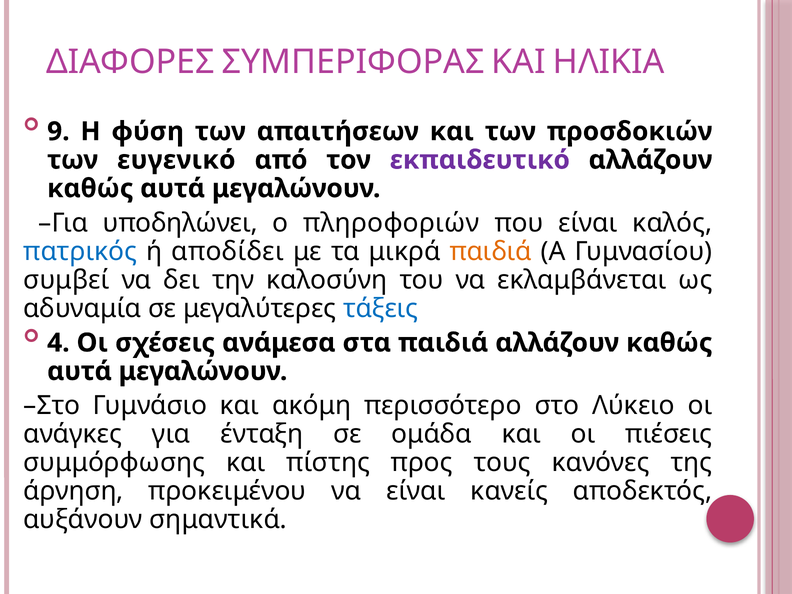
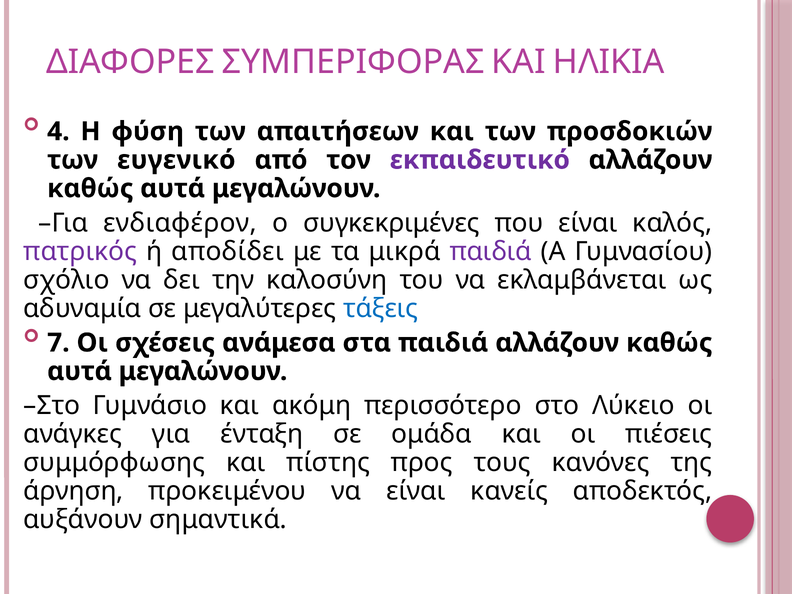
9: 9 -> 4 (58, 131)
υποδηλώνει: υποδηλώνει -> ενδιαφέρον (180, 223)
πληροφοριών: πληροφοριών -> συγκεκριμένες (392, 223)
πατρικός colour: blue -> purple (80, 251)
παιδιά colour: orange -> purple (491, 251)
συμβεί: συμβεί -> σχόλιο (66, 280)
4: 4 -> 7 (58, 343)
